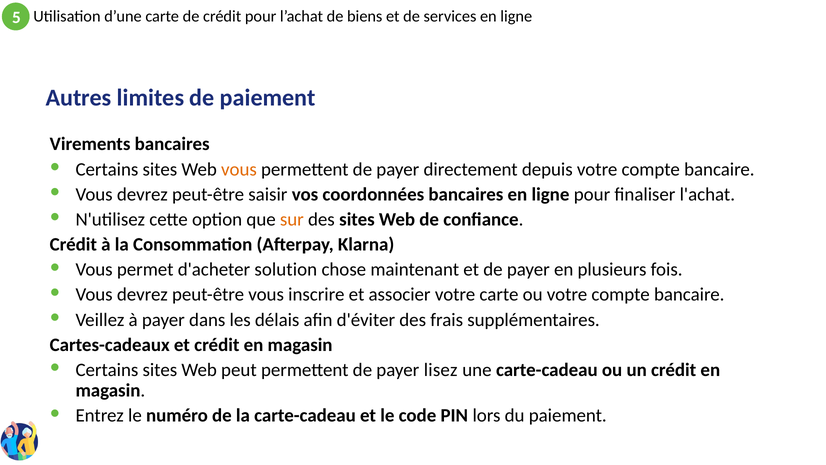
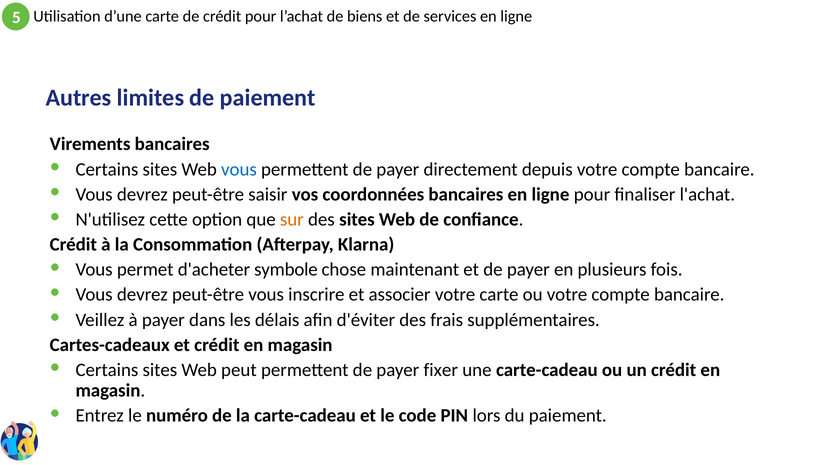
vous colour: orange -> blue (239, 169)
solution: solution -> symbole (286, 269)
lisez: lisez -> fixer (441, 370)
